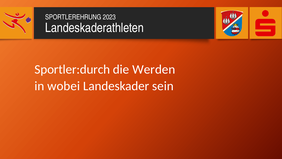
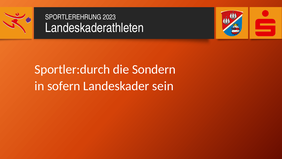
Werden: Werden -> Sondern (154, 69)
wobei: wobei -> sofern (64, 86)
